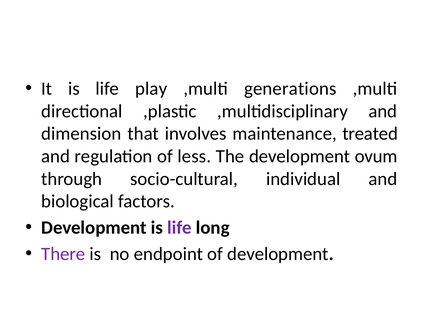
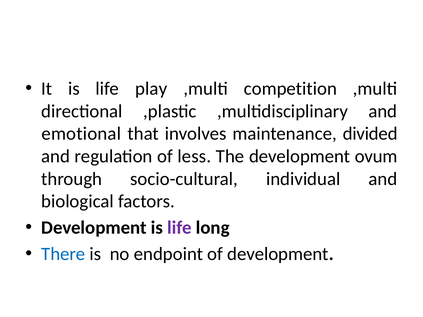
generations: generations -> competition (290, 89)
dimension: dimension -> emotional (81, 134)
treated: treated -> divided (370, 134)
There colour: purple -> blue (63, 254)
